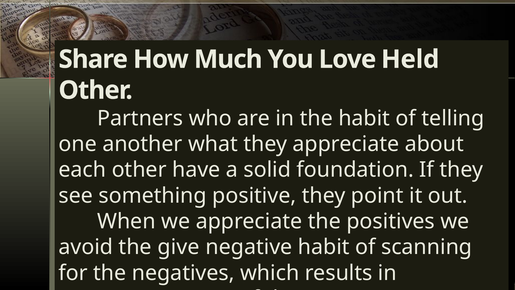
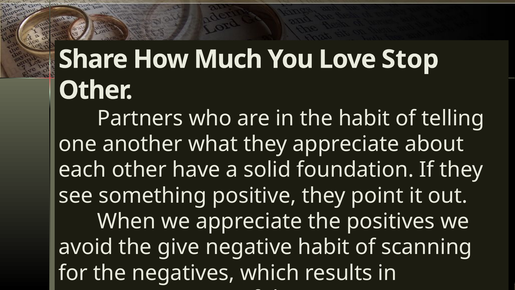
Held: Held -> Stop (410, 59)
